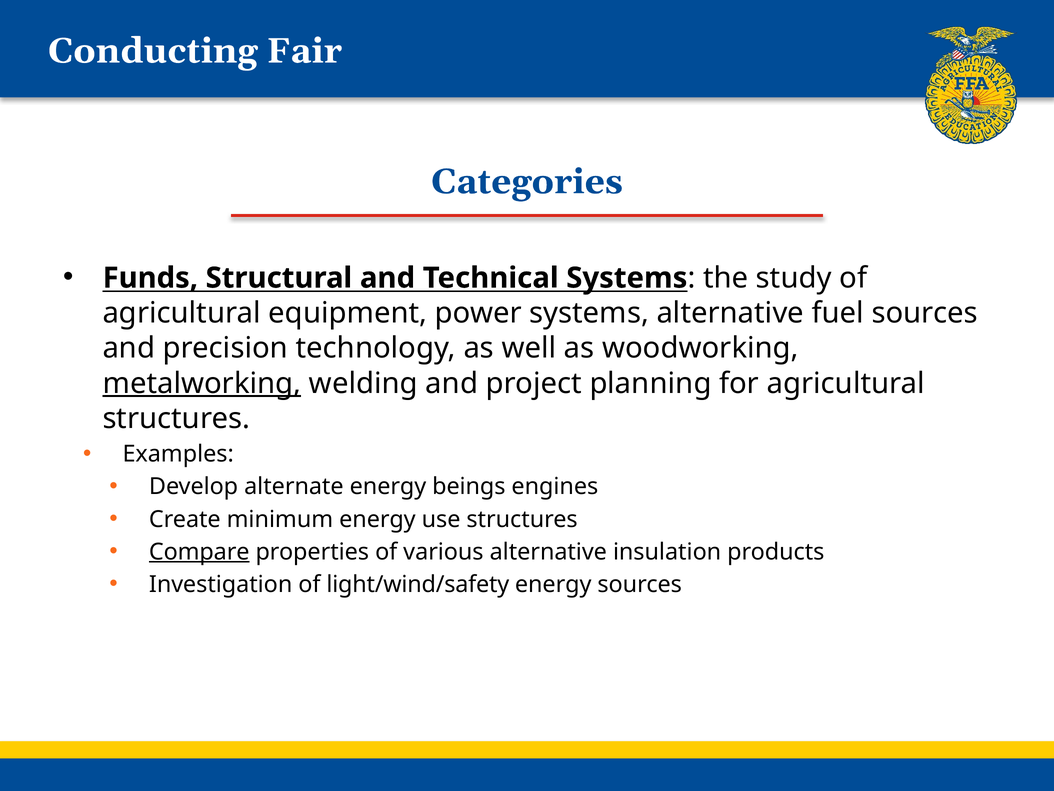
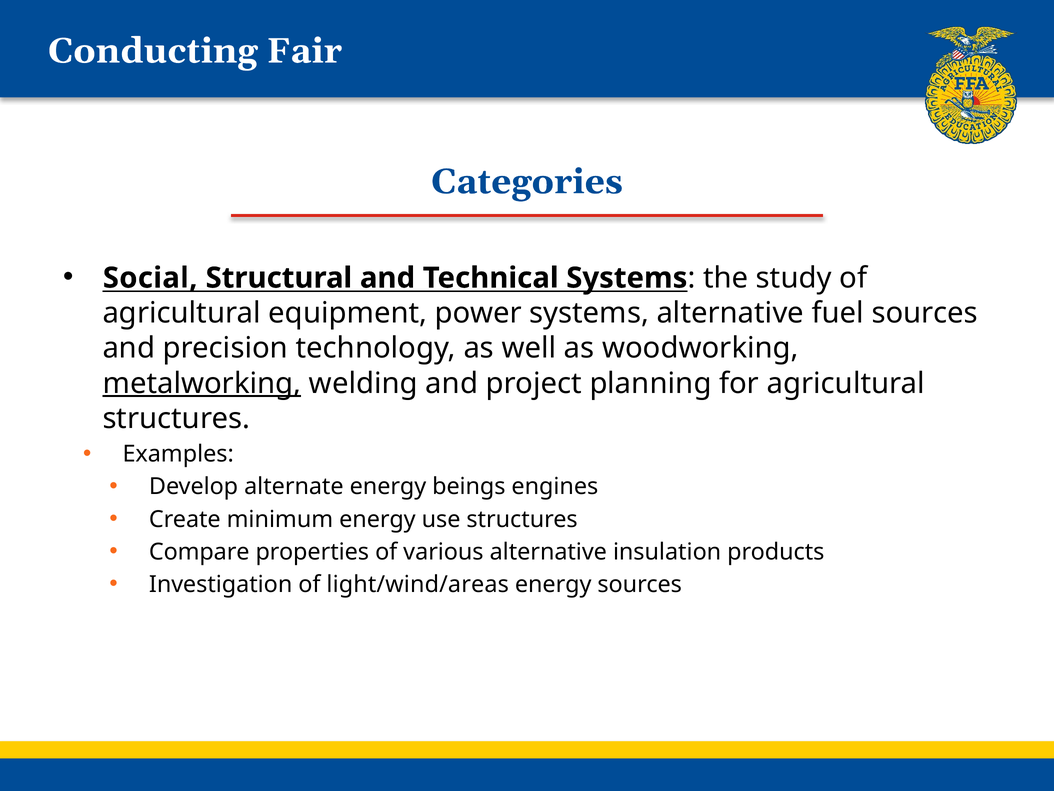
Funds: Funds -> Social (150, 278)
Compare underline: present -> none (199, 551)
light/wind/safety: light/wind/safety -> light/wind/areas (418, 584)
